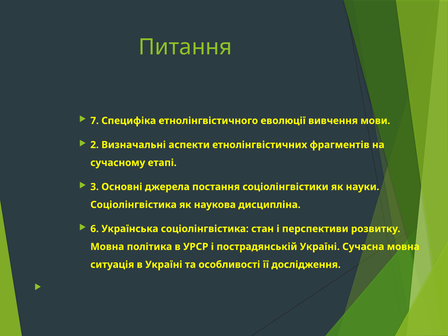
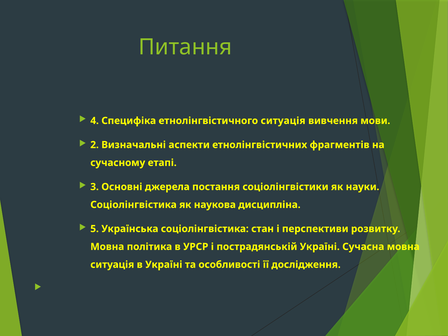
7: 7 -> 4 (95, 121)
етнолінгвістичного еволюції: еволюції -> ситуація (283, 121)
6: 6 -> 5 (95, 229)
